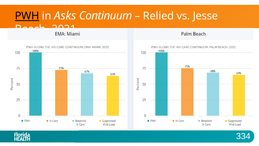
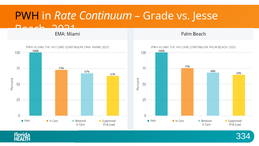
PWH underline: present -> none (27, 16)
Asks: Asks -> Rate (65, 16)
Relied: Relied -> Grade (158, 16)
